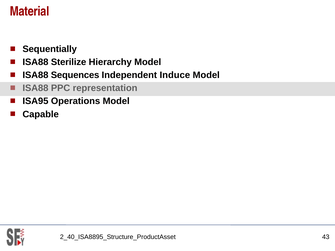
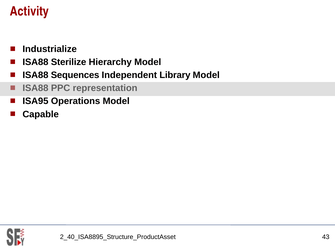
Material: Material -> Activity (29, 11)
Sequentially: Sequentially -> Industrialize (50, 49)
Induce: Induce -> Library (175, 75)
